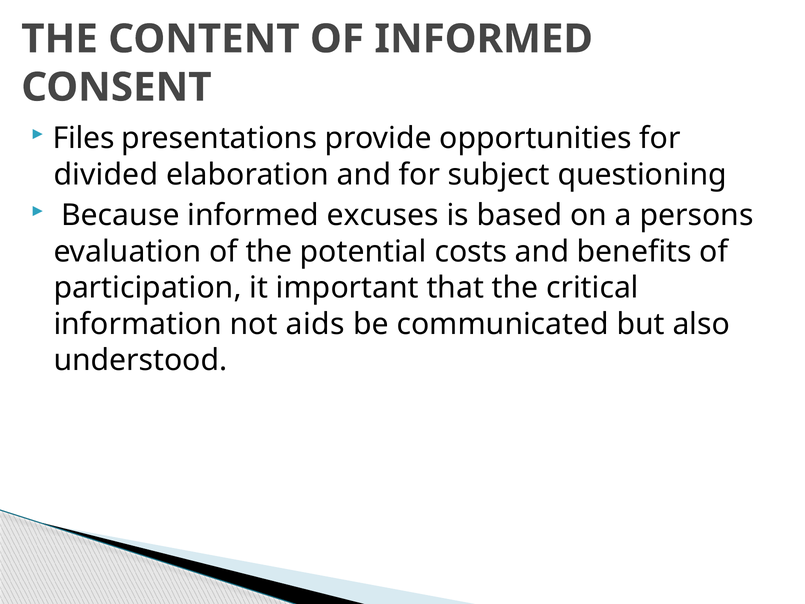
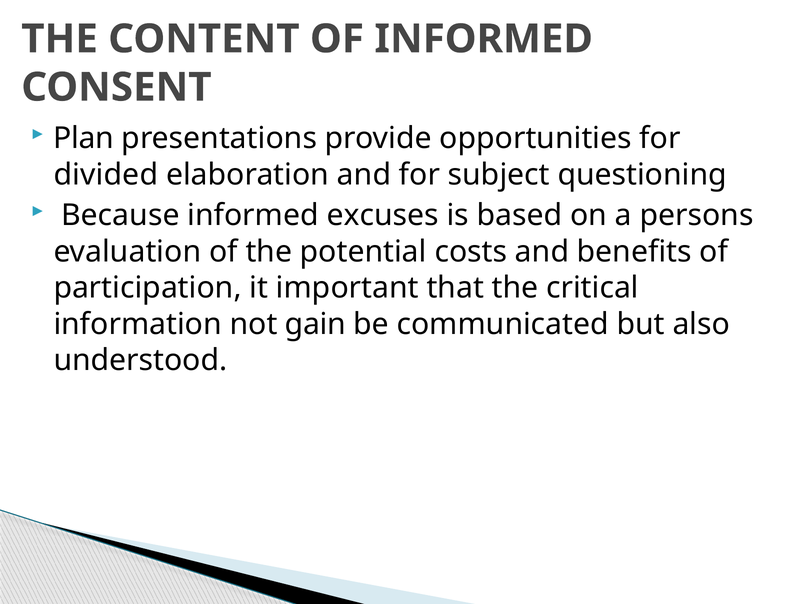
Files: Files -> Plan (84, 138)
aids: aids -> gain (315, 324)
